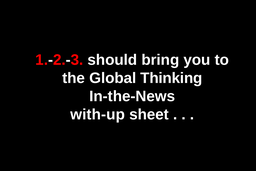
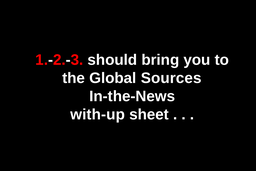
Thinking: Thinking -> Sources (171, 78)
